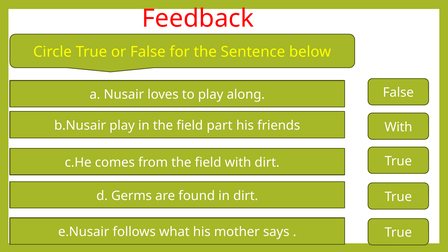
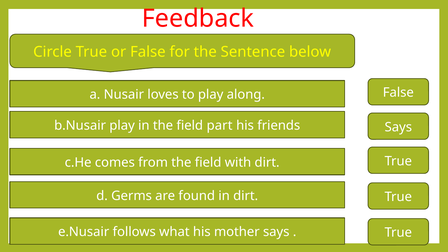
With: With -> Says (398, 127)
